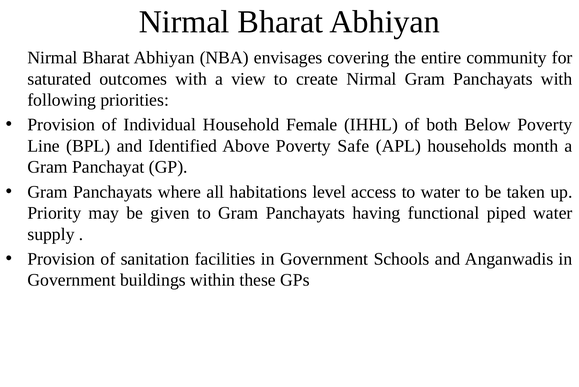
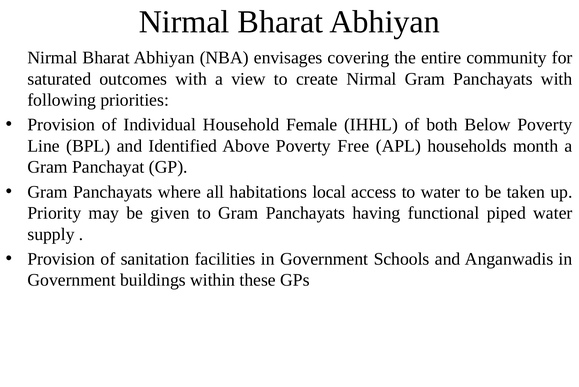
Safe: Safe -> Free (353, 146)
level: level -> local (329, 192)
